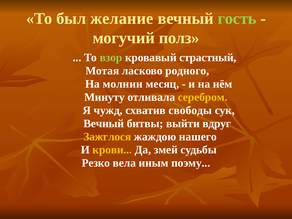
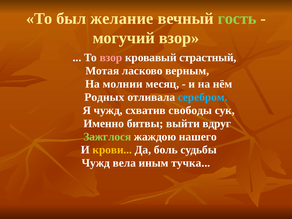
могучий полз: полз -> взор (179, 38)
взор colour: light green -> pink (111, 58)
родного: родного -> верным (187, 71)
Минуту: Минуту -> Родных (104, 97)
серебром colour: yellow -> light blue (203, 97)
Вечный: Вечный -> Именно (104, 123)
Зажглося colour: yellow -> light green (107, 137)
змей: змей -> боль (166, 150)
Резко: Резко -> Чужд (96, 163)
поэму: поэму -> тучка (191, 163)
